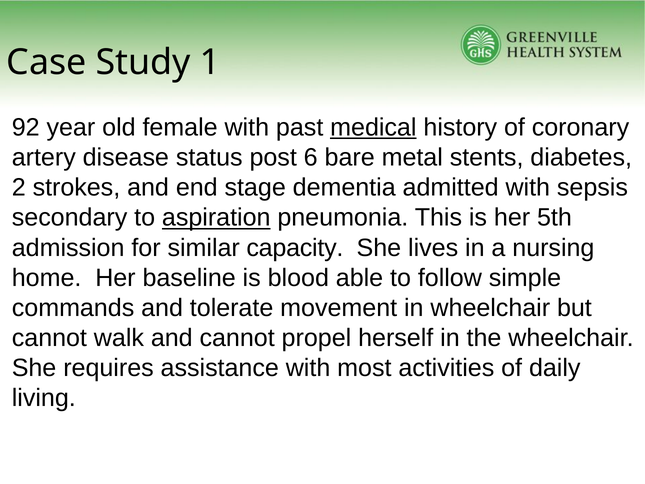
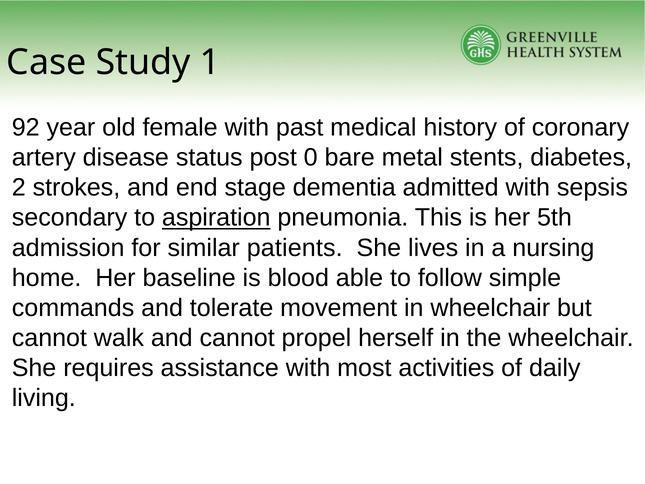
medical underline: present -> none (373, 127)
6: 6 -> 0 (311, 158)
capacity: capacity -> patients (295, 248)
